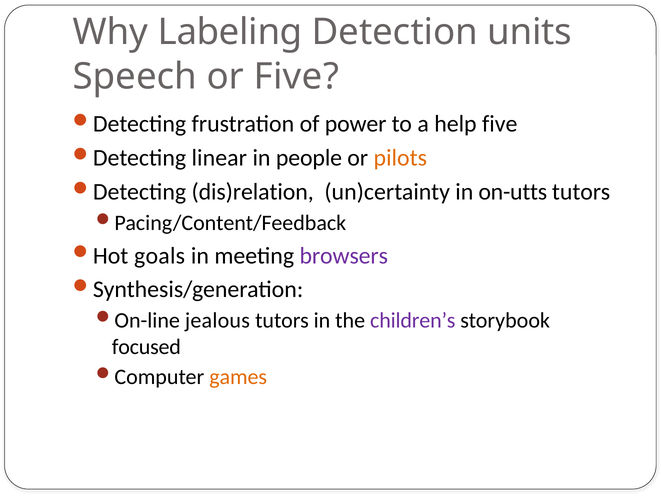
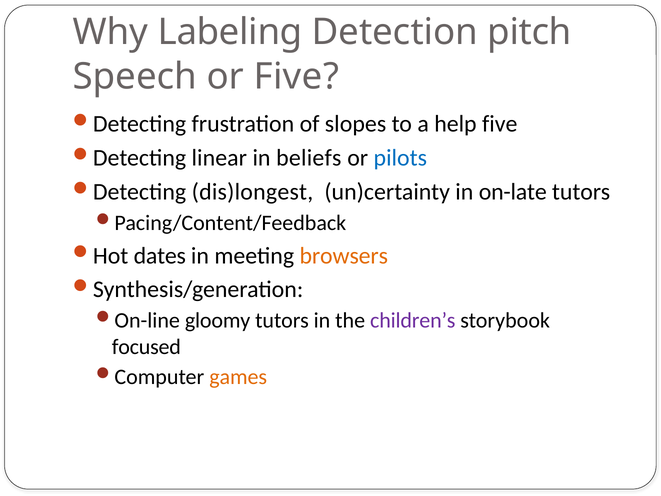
units: units -> pitch (530, 32)
power: power -> slopes (356, 124)
people: people -> beliefs (309, 158)
pilots colour: orange -> blue (400, 158)
dis)relation: dis)relation -> dis)longest (252, 192)
on-utts: on-utts -> on-late (513, 192)
goals: goals -> dates (160, 256)
browsers colour: purple -> orange (344, 256)
jealous: jealous -> gloomy (218, 320)
